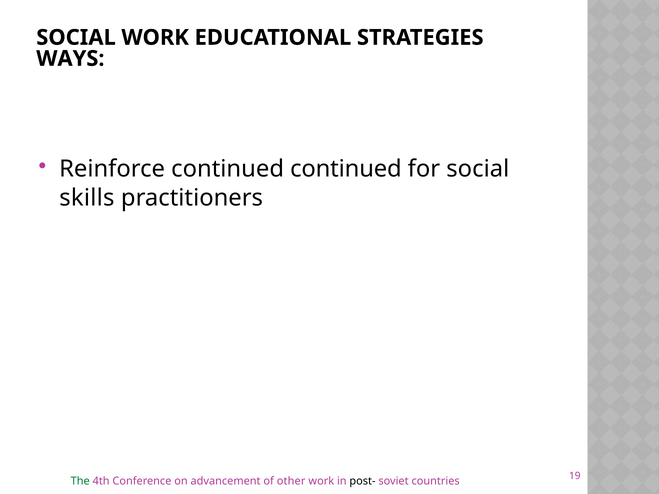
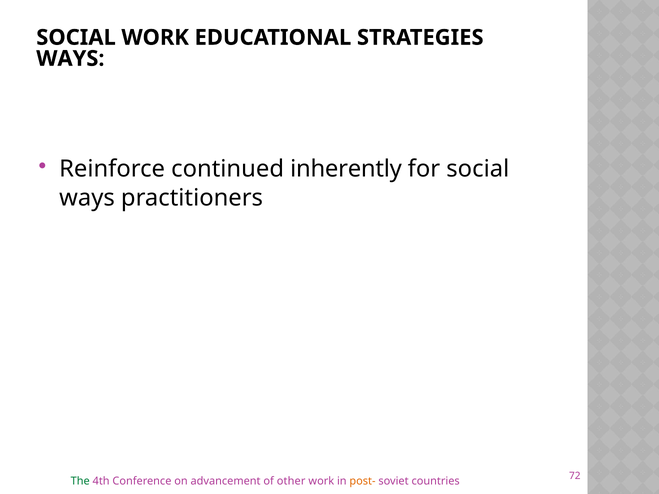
continued continued: continued -> inherently (346, 169)
skills: skills -> ways (87, 198)
post- colour: black -> orange (363, 481)
19: 19 -> 72 (575, 476)
